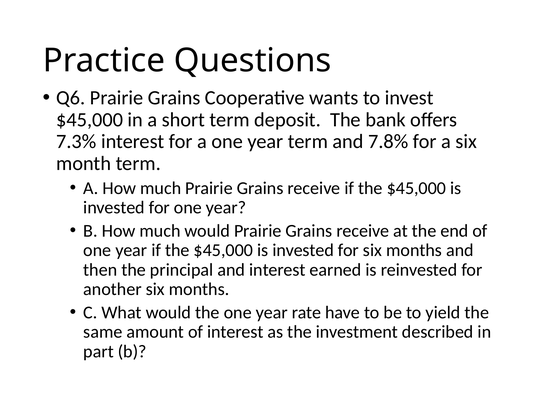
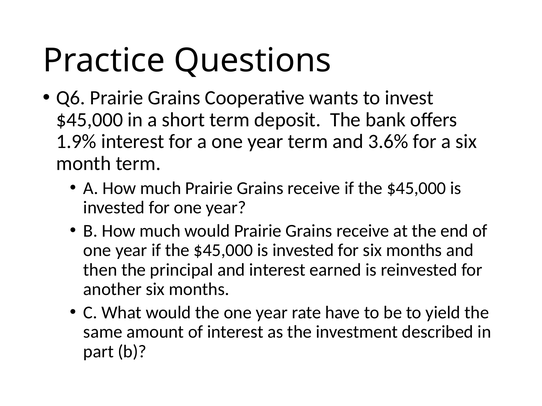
7.3%: 7.3% -> 1.9% (76, 142)
7.8%: 7.8% -> 3.6% (388, 142)
